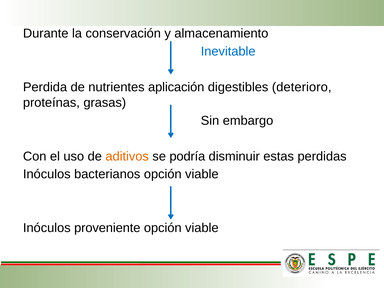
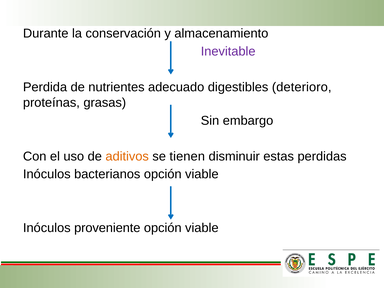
Inevitable colour: blue -> purple (228, 51)
aplicación: aplicación -> adecuado (176, 87)
podría: podría -> tienen (187, 156)
